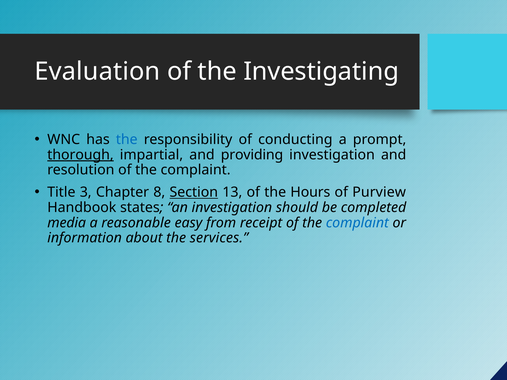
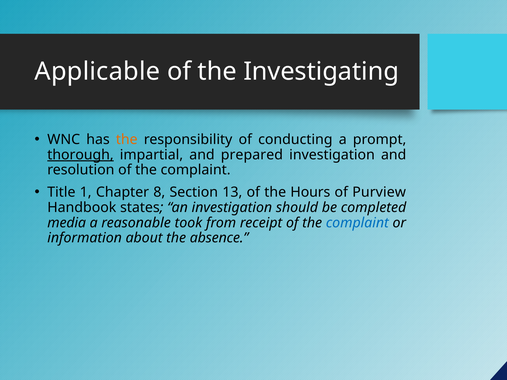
Evaluation: Evaluation -> Applicable (97, 72)
the colour: blue -> orange (127, 140)
providing: providing -> prepared (252, 155)
3: 3 -> 1 (86, 192)
Section underline: present -> none (194, 192)
easy: easy -> took (188, 223)
services: services -> absence (219, 238)
